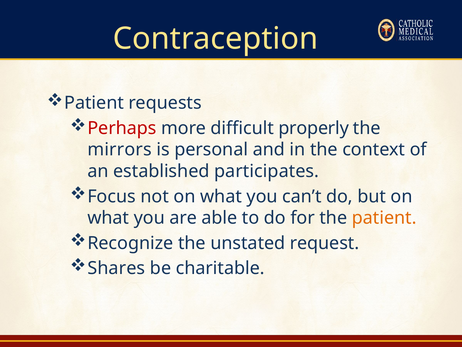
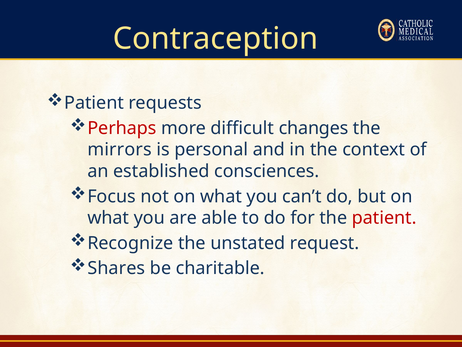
properly: properly -> changes (314, 128)
participates: participates -> consciences (267, 171)
patient colour: orange -> red (384, 218)
